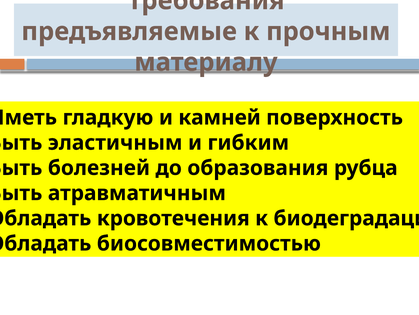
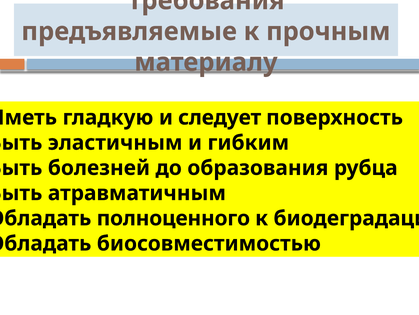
камней: камней -> следует (220, 117)
кровотечения: кровотечения -> полноценного (173, 218)
